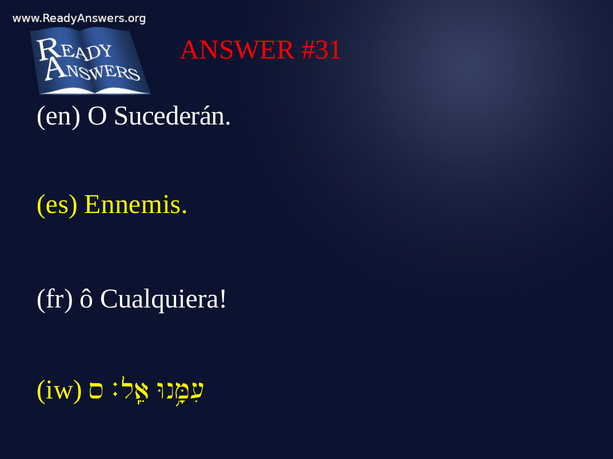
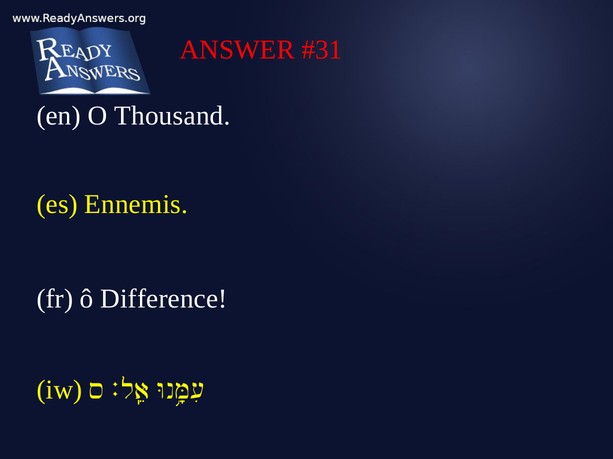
Sucederán: Sucederán -> Thousand (172, 116)
Cualquiera: Cualquiera -> Difference (164, 299)
